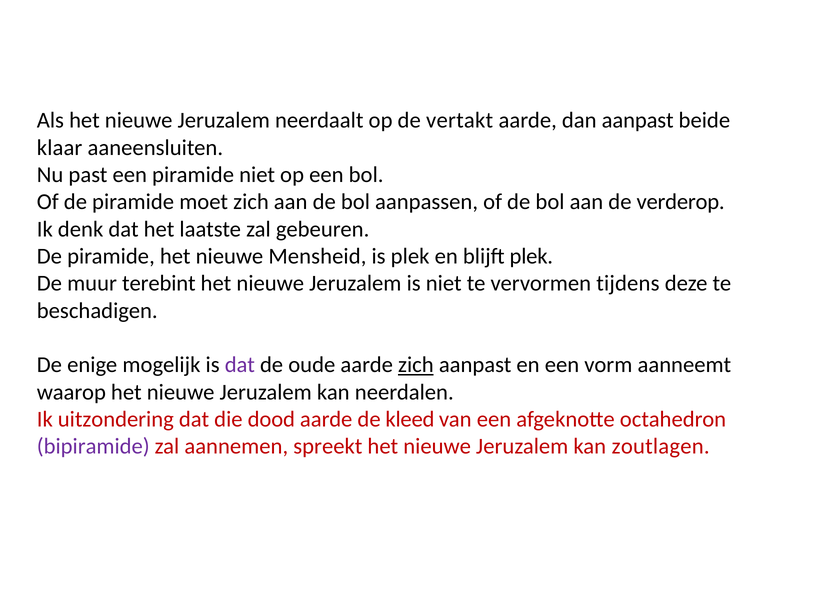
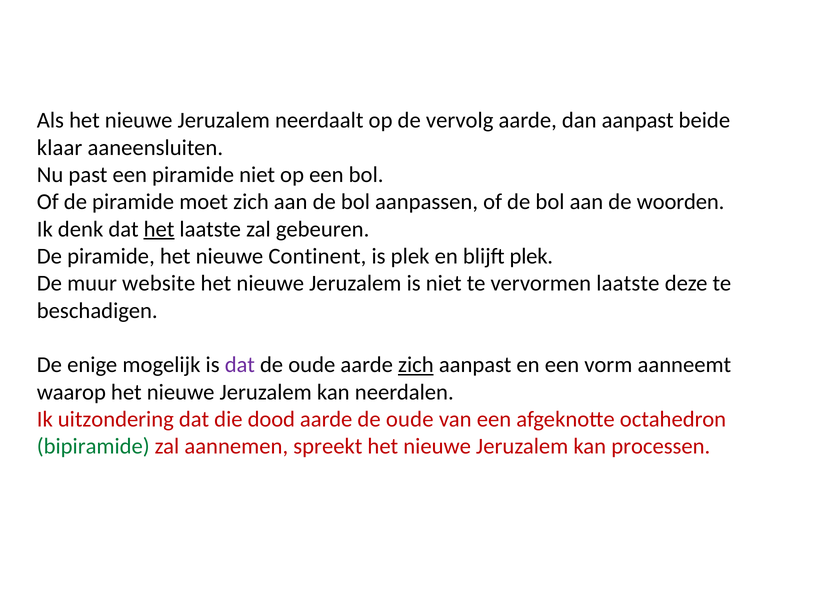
vertakt: vertakt -> vervolg (460, 120)
verderop: verderop -> woorden (681, 202)
het underline: none -> present (159, 229)
Mensheid: Mensheid -> Continent (317, 256)
terebint: terebint -> website (159, 283)
vervormen tijdens: tijdens -> laatste (628, 283)
aarde de kleed: kleed -> oude (410, 419)
bipiramide colour: purple -> green (93, 447)
zoutlagen: zoutlagen -> processen (661, 447)
